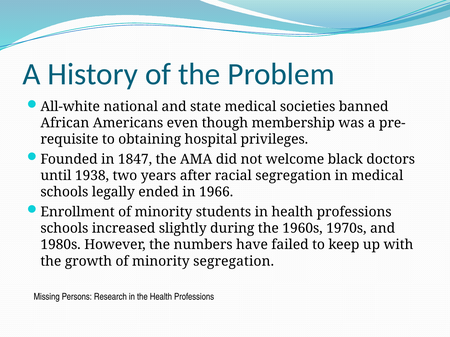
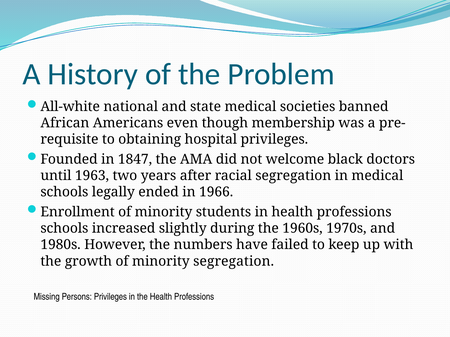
1938: 1938 -> 1963 (92, 176)
Persons Research: Research -> Privileges (110, 297)
